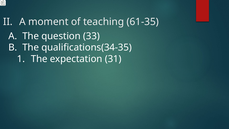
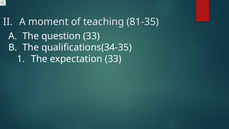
61-35: 61-35 -> 81-35 (143, 22)
expectation 31: 31 -> 33 (113, 59)
